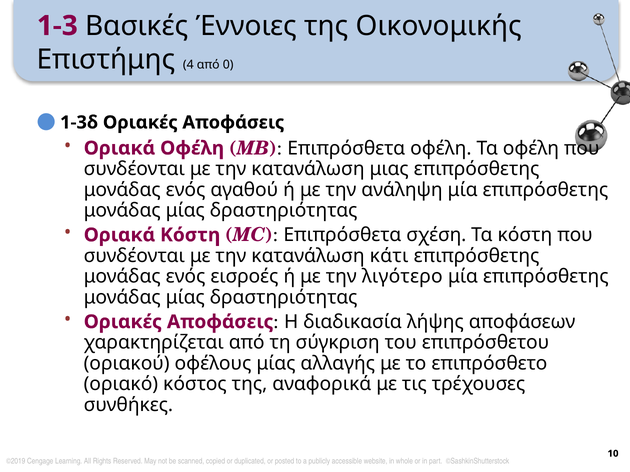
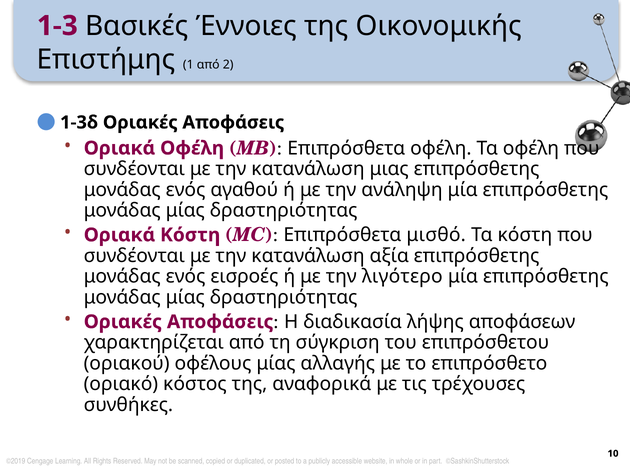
4: 4 -> 1 (188, 65)
0: 0 -> 2 (228, 65)
σχέση: σχέση -> μισθό (436, 235)
κάτι: κάτι -> αξία (389, 256)
